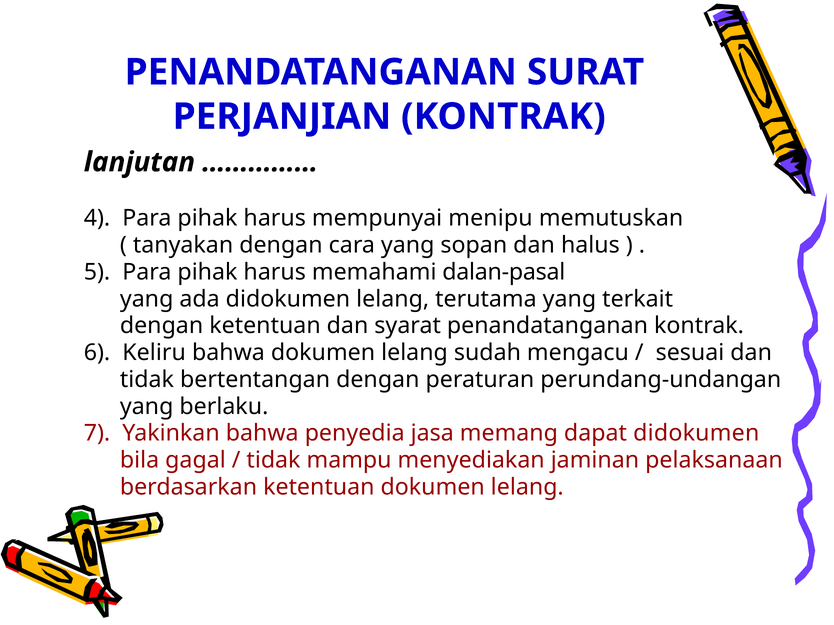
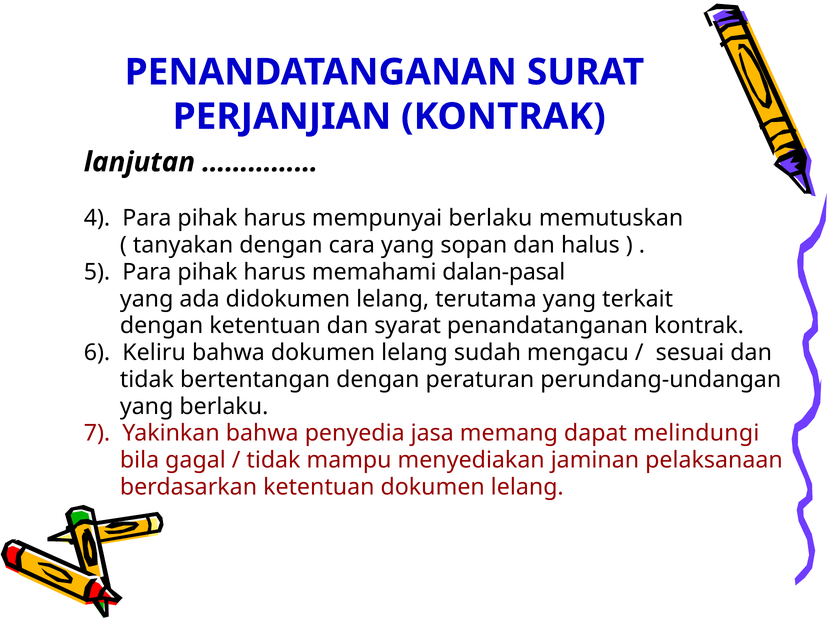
mempunyai menipu: menipu -> berlaku (490, 218)
dapat didokumen: didokumen -> melindungi (696, 434)
